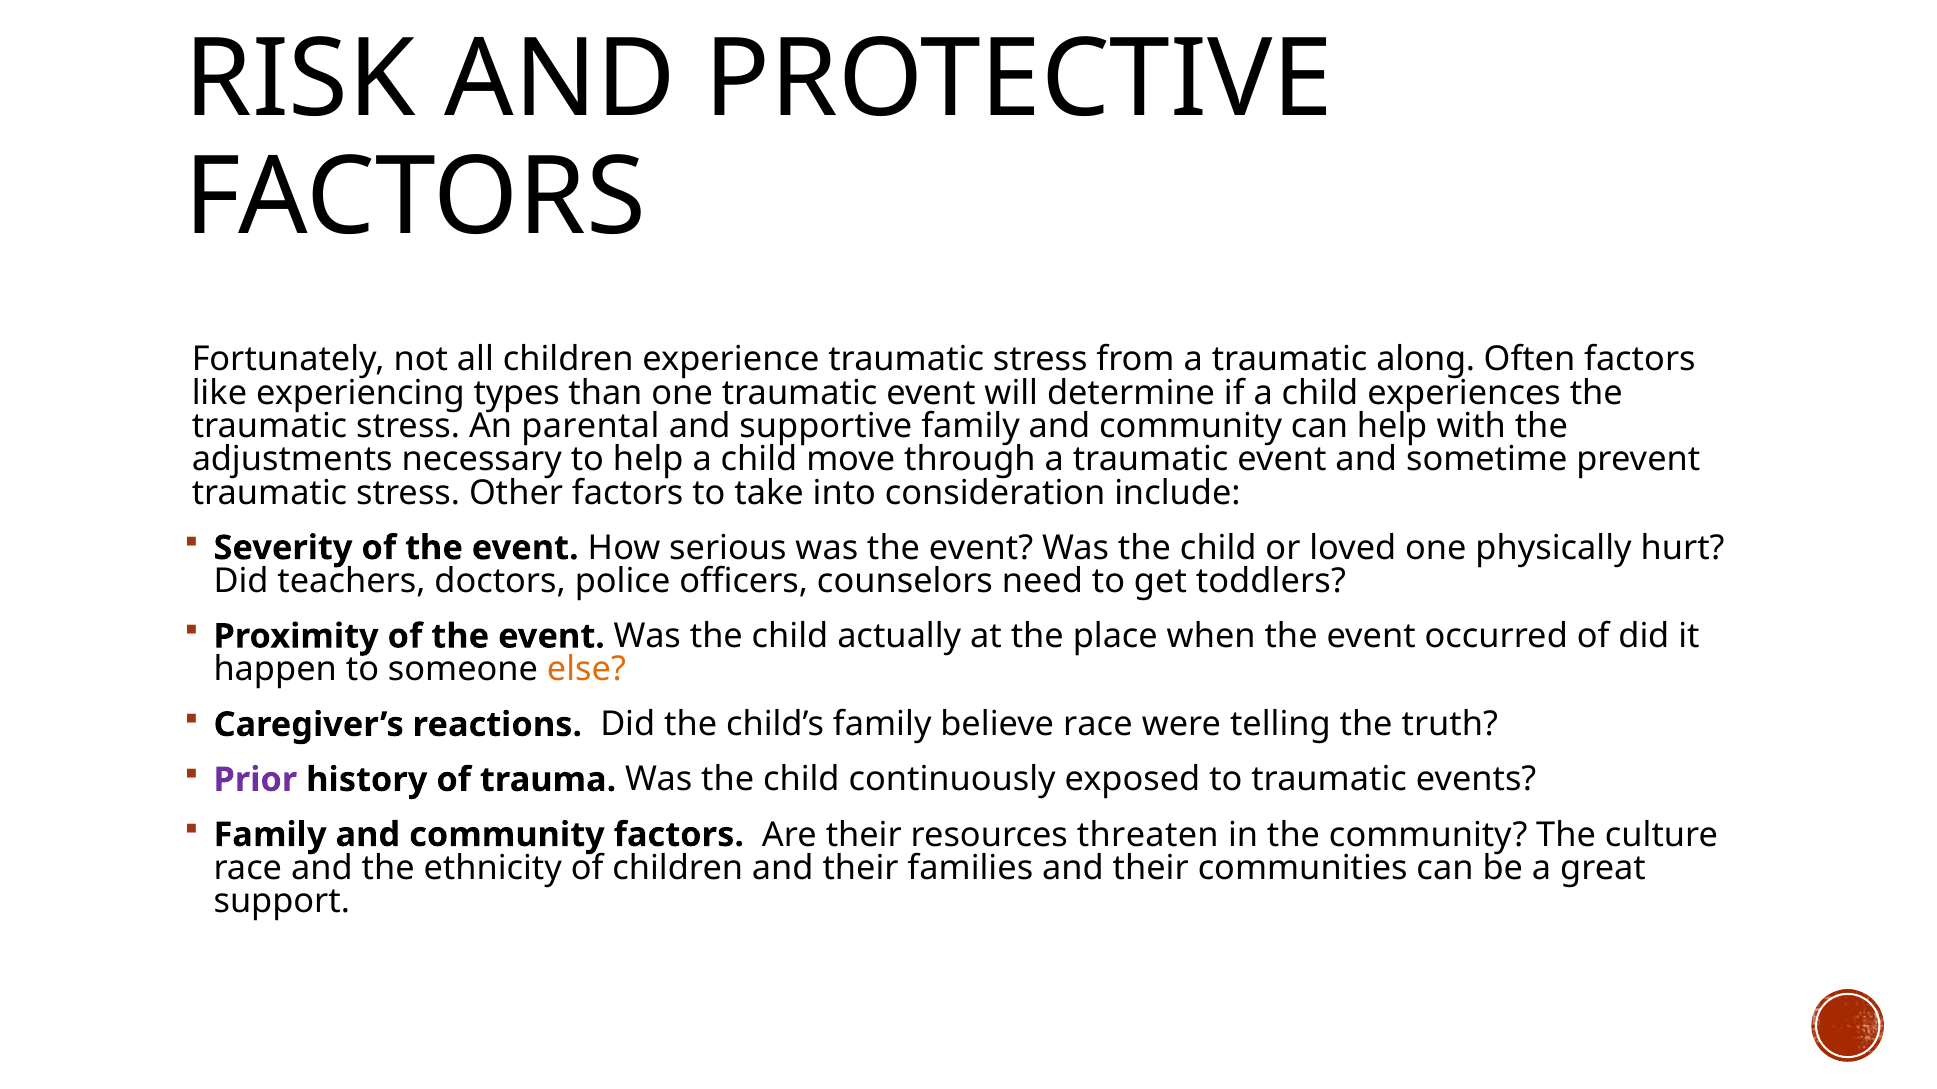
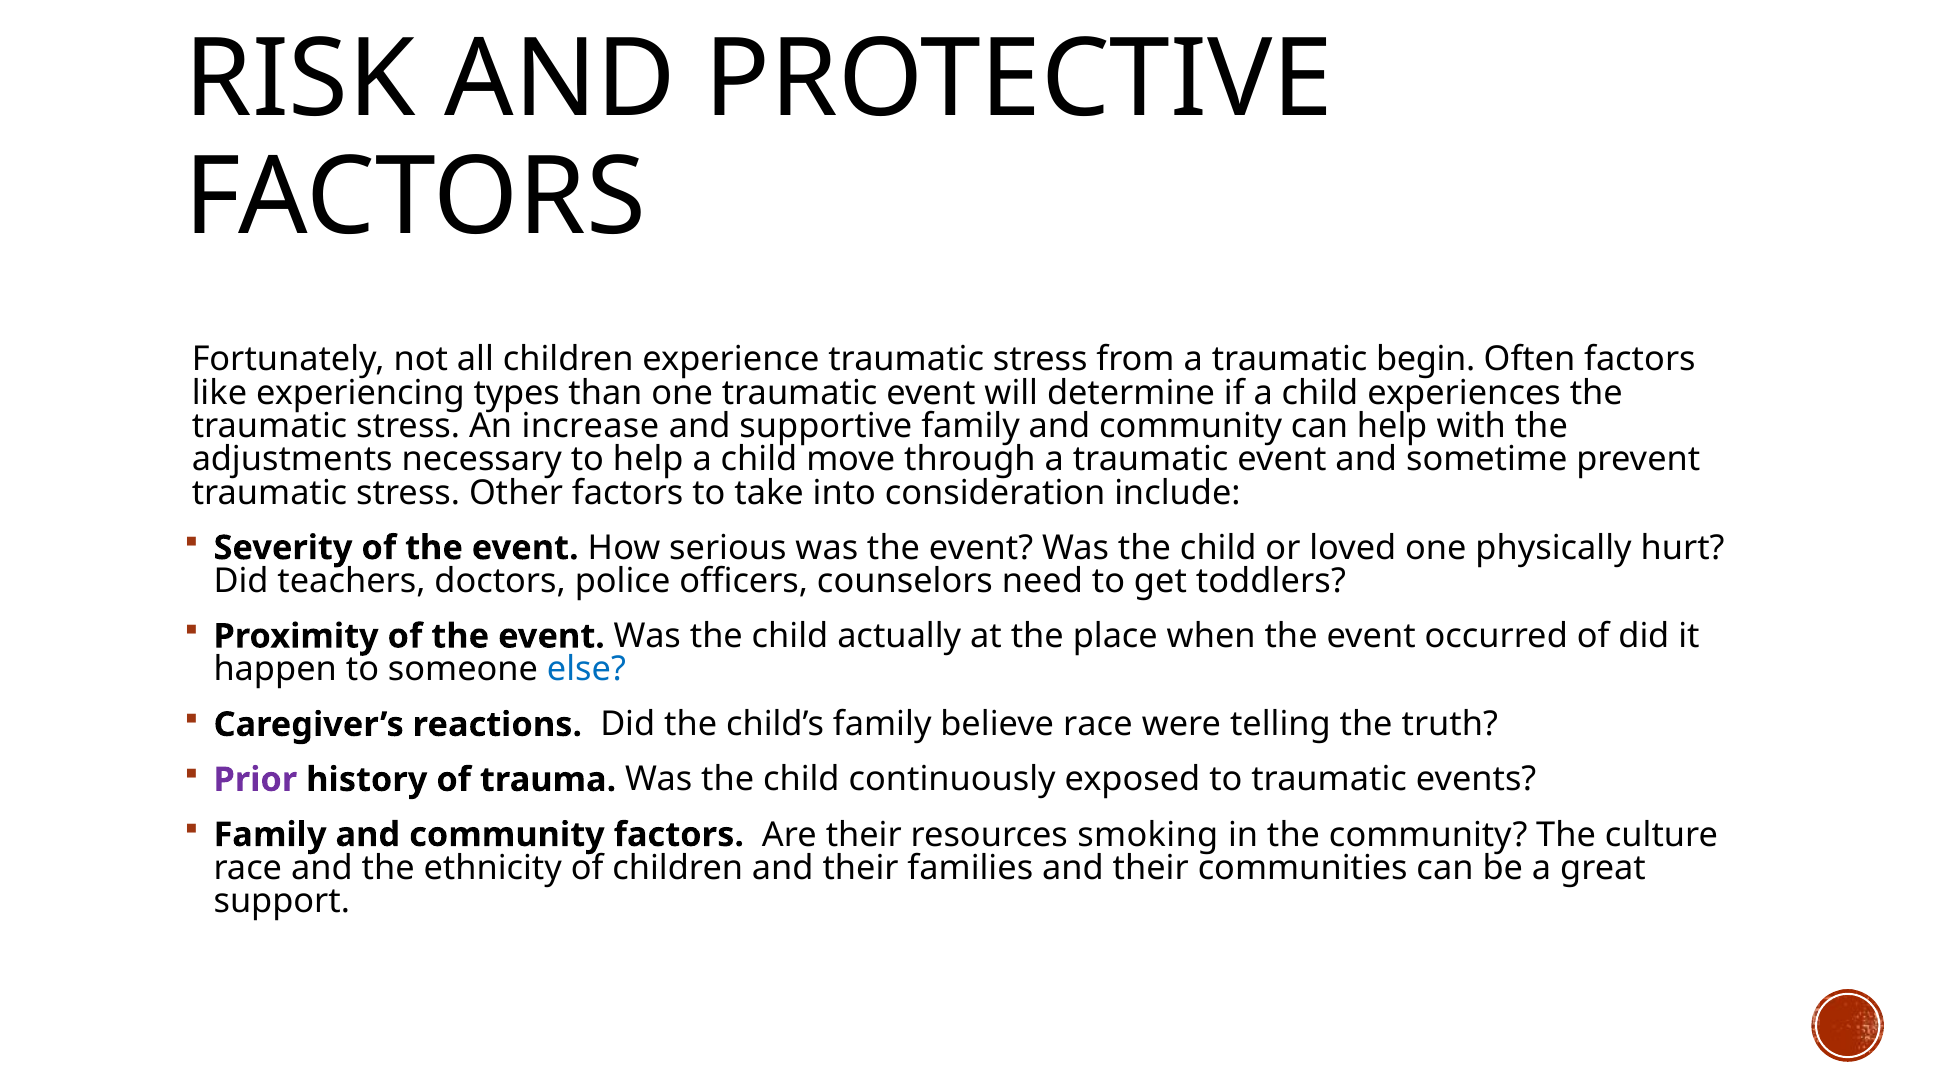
along: along -> begin (1426, 360)
parental: parental -> increase (590, 426)
else colour: orange -> blue (586, 670)
threaten: threaten -> smoking (1148, 835)
